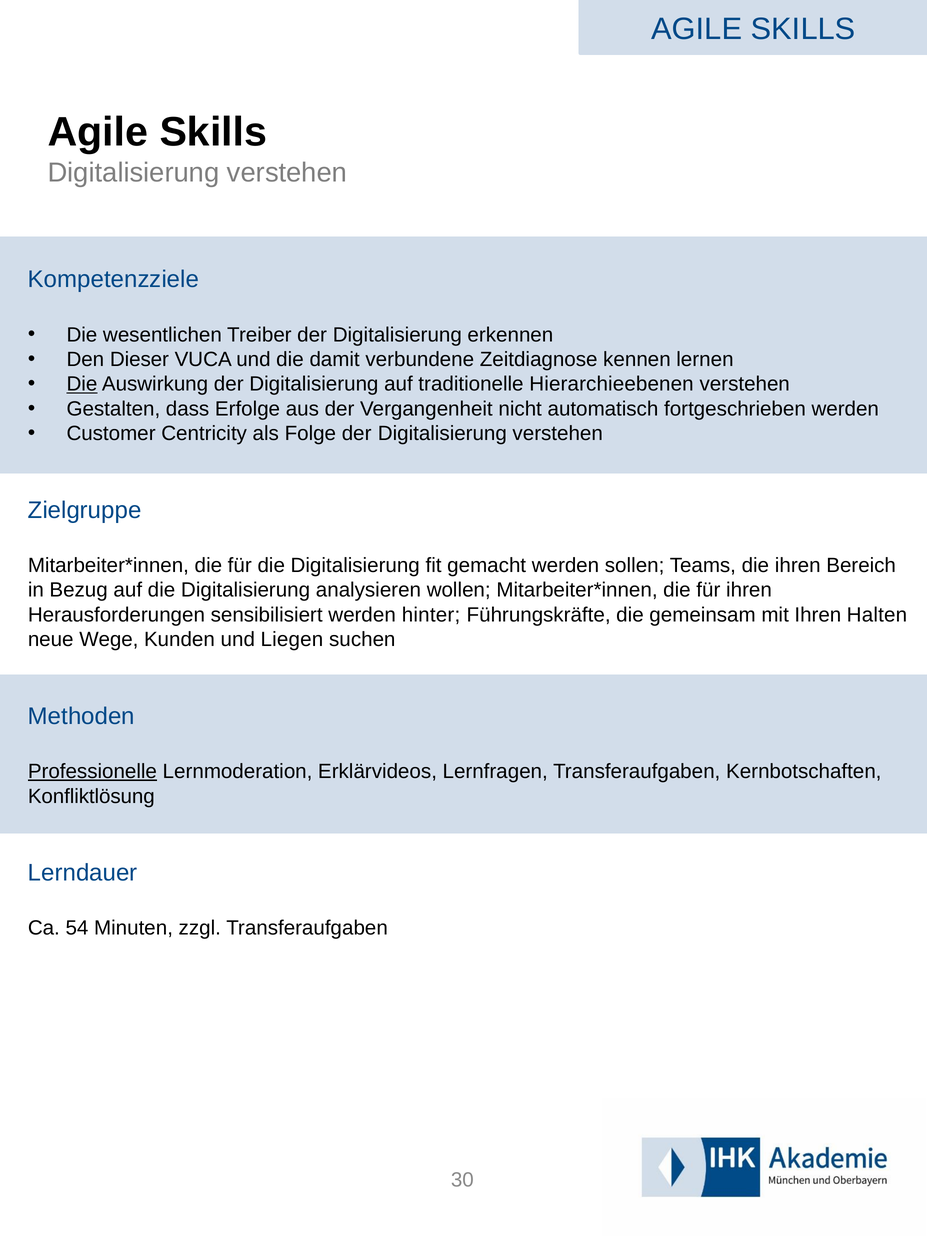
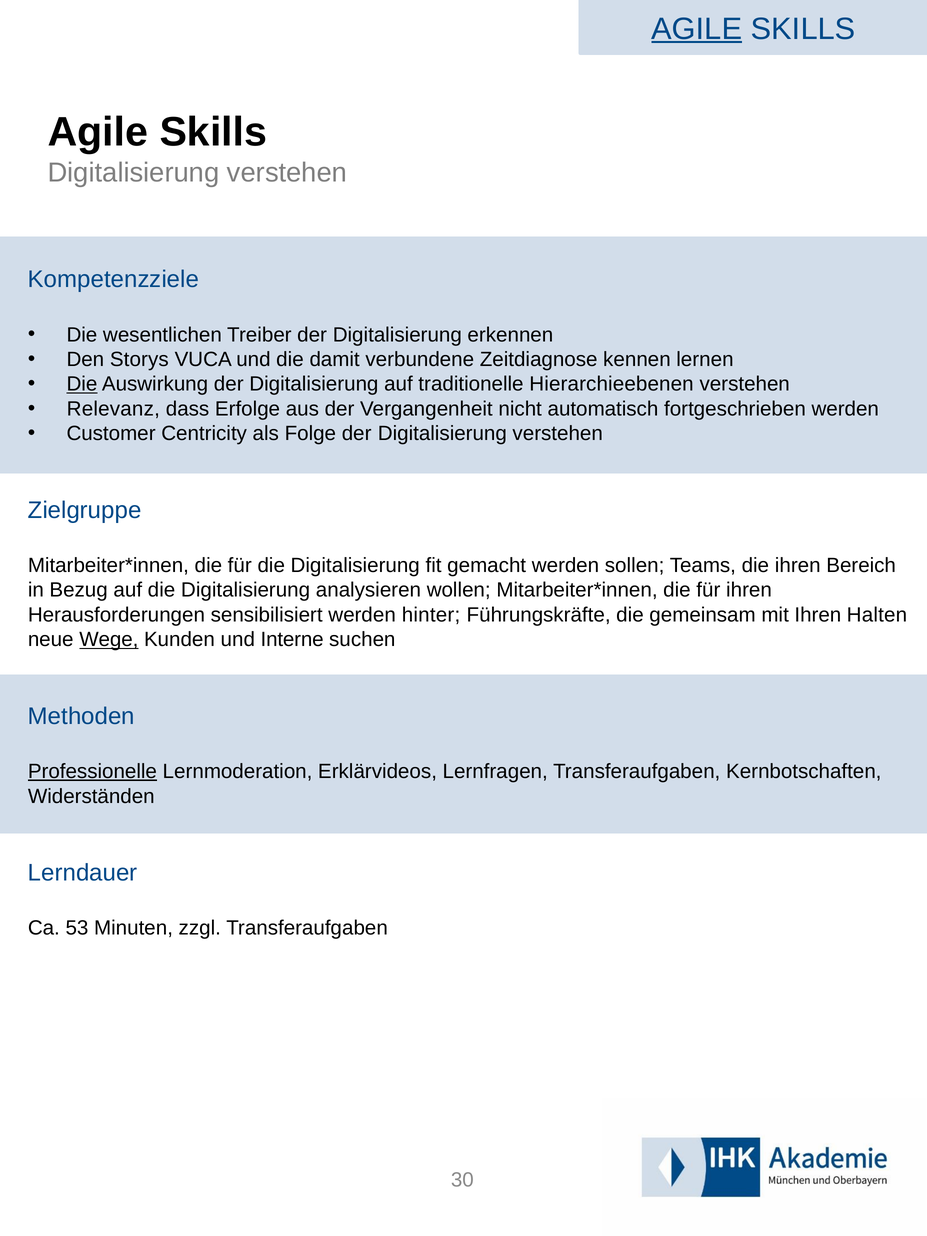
AGILE underline: none -> present (697, 29)
Dieser: Dieser -> Storys (139, 359)
Gestalten: Gestalten -> Relevanz (113, 409)
Wege underline: none -> present (109, 640)
Liegen: Liegen -> Interne (292, 640)
Konfliktlösung: Konfliktlösung -> Widerständen (91, 796)
54: 54 -> 53 (77, 928)
